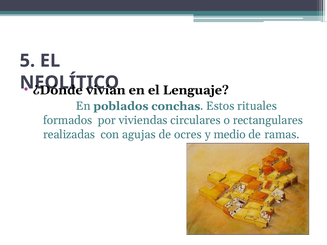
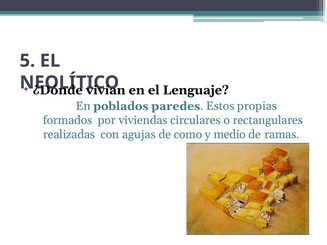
conchas: conchas -> paredes (176, 106)
rituales: rituales -> propias (257, 106)
ocres: ocres -> como (188, 135)
